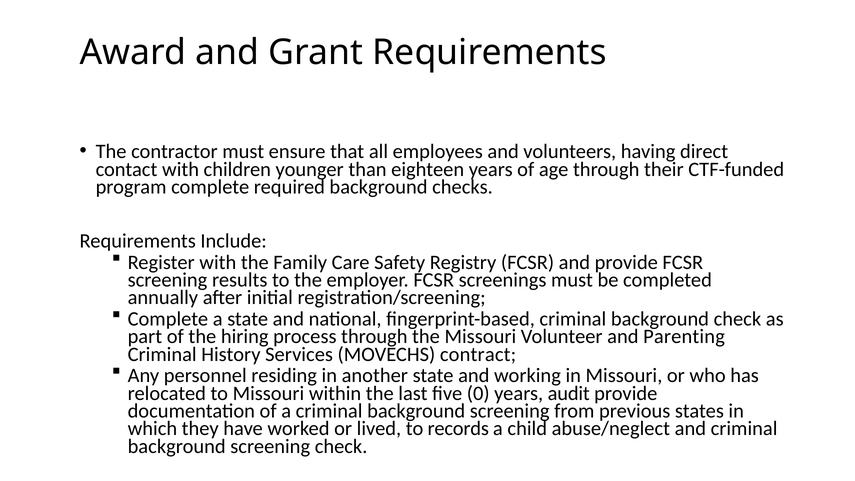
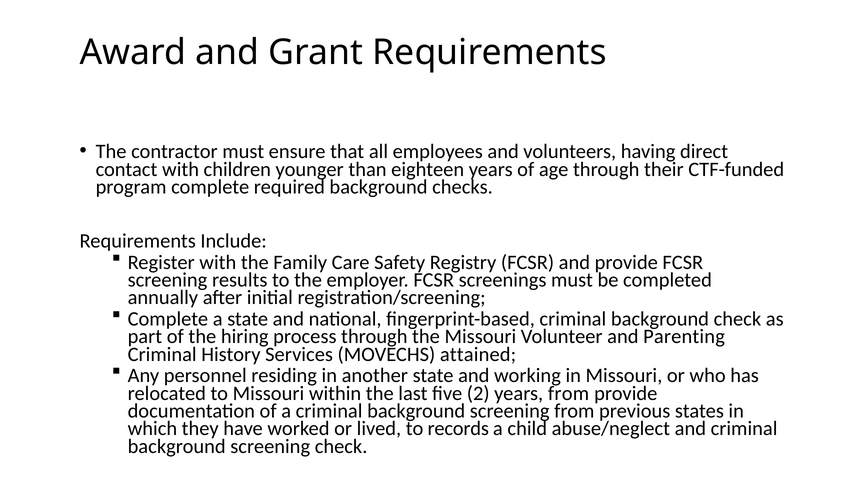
contract: contract -> attained (478, 354)
0: 0 -> 2 (478, 393)
years audit: audit -> from (569, 393)
